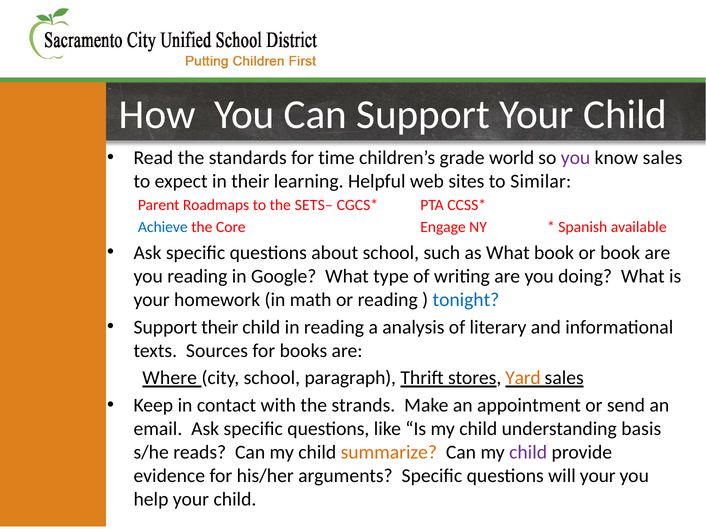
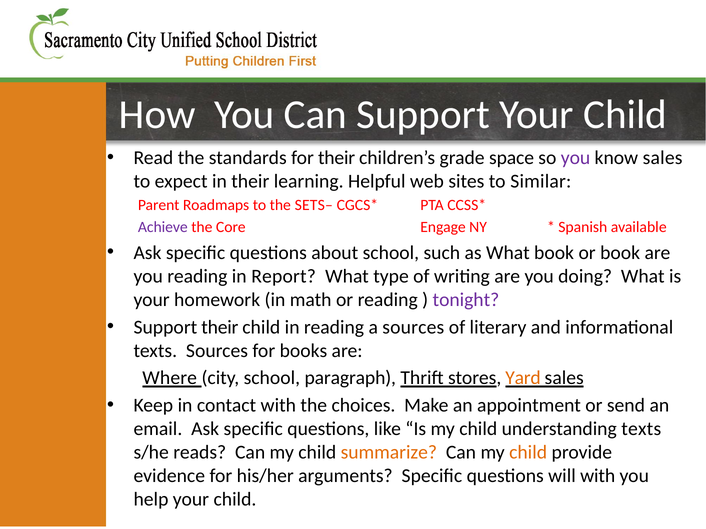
for time: time -> their (337, 158)
world: world -> space (512, 158)
Achieve colour: blue -> purple (163, 227)
Google: Google -> Report (284, 276)
tonight colour: blue -> purple (466, 300)
a analysis: analysis -> sources (413, 327)
strands: strands -> choices (363, 406)
understanding basis: basis -> texts (641, 429)
child colour: purple -> orange (528, 453)
will your: your -> with (598, 476)
